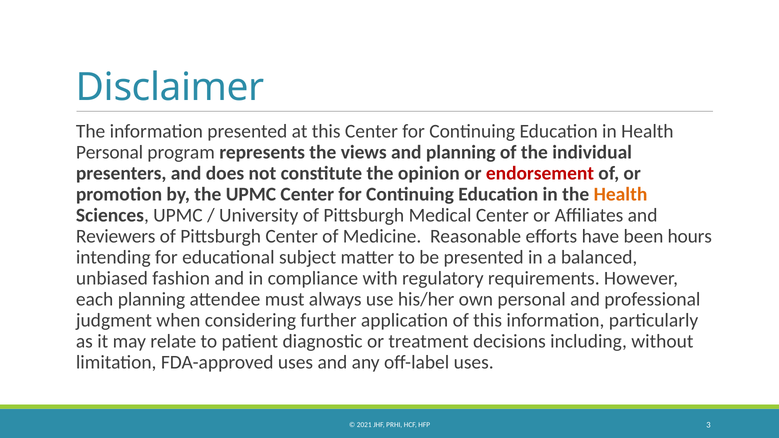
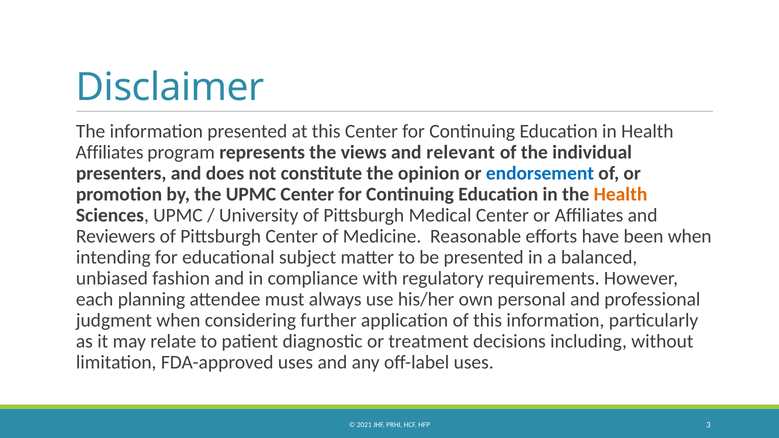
Personal: Personal -> Affiliates (110, 152)
and planning: planning -> relevant (461, 152)
endorsement colour: red -> blue (540, 173)
been hours: hours -> when (690, 236)
